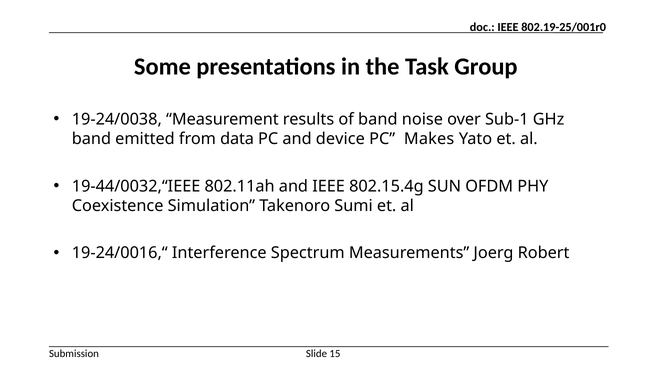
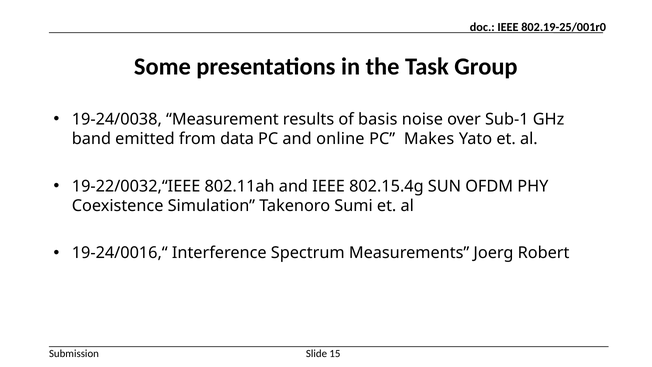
of band: band -> basis (378, 119)
device: device -> online (340, 139)
19-44/0032,“IEEE: 19-44/0032,“IEEE -> 19-22/0032,“IEEE (136, 186)
